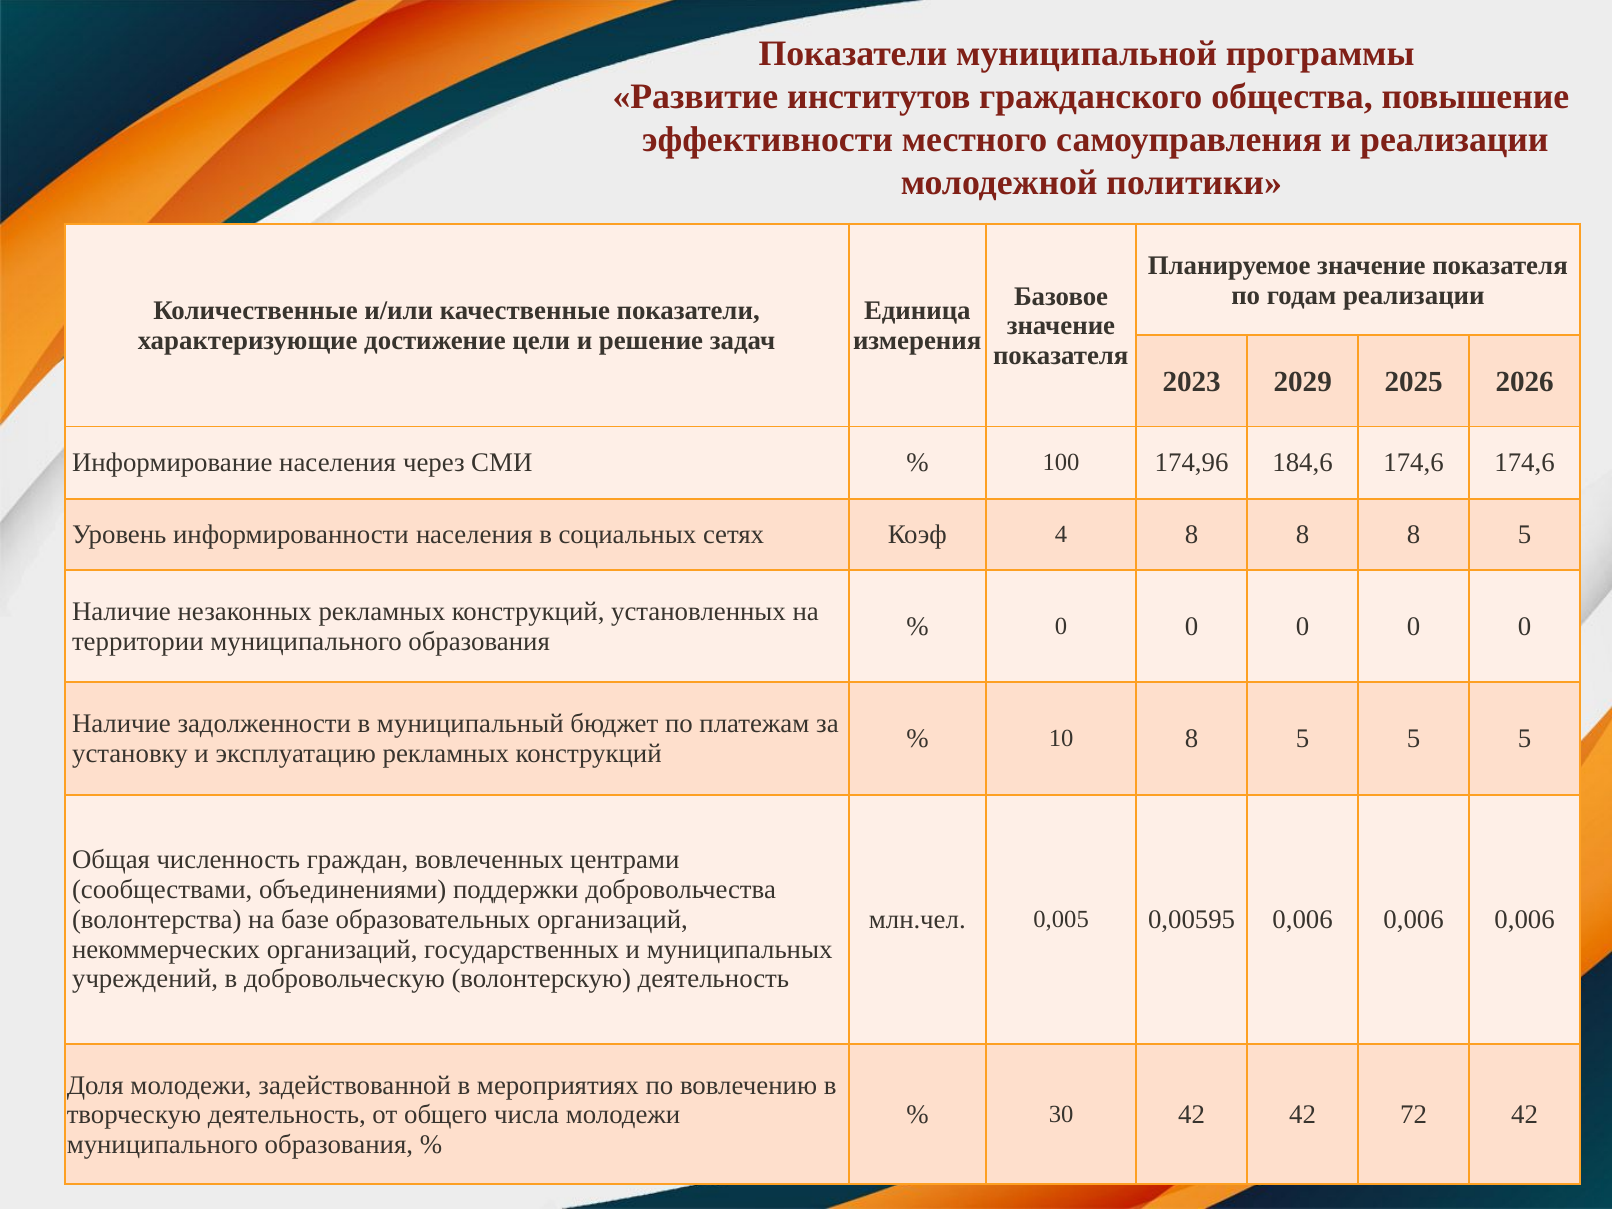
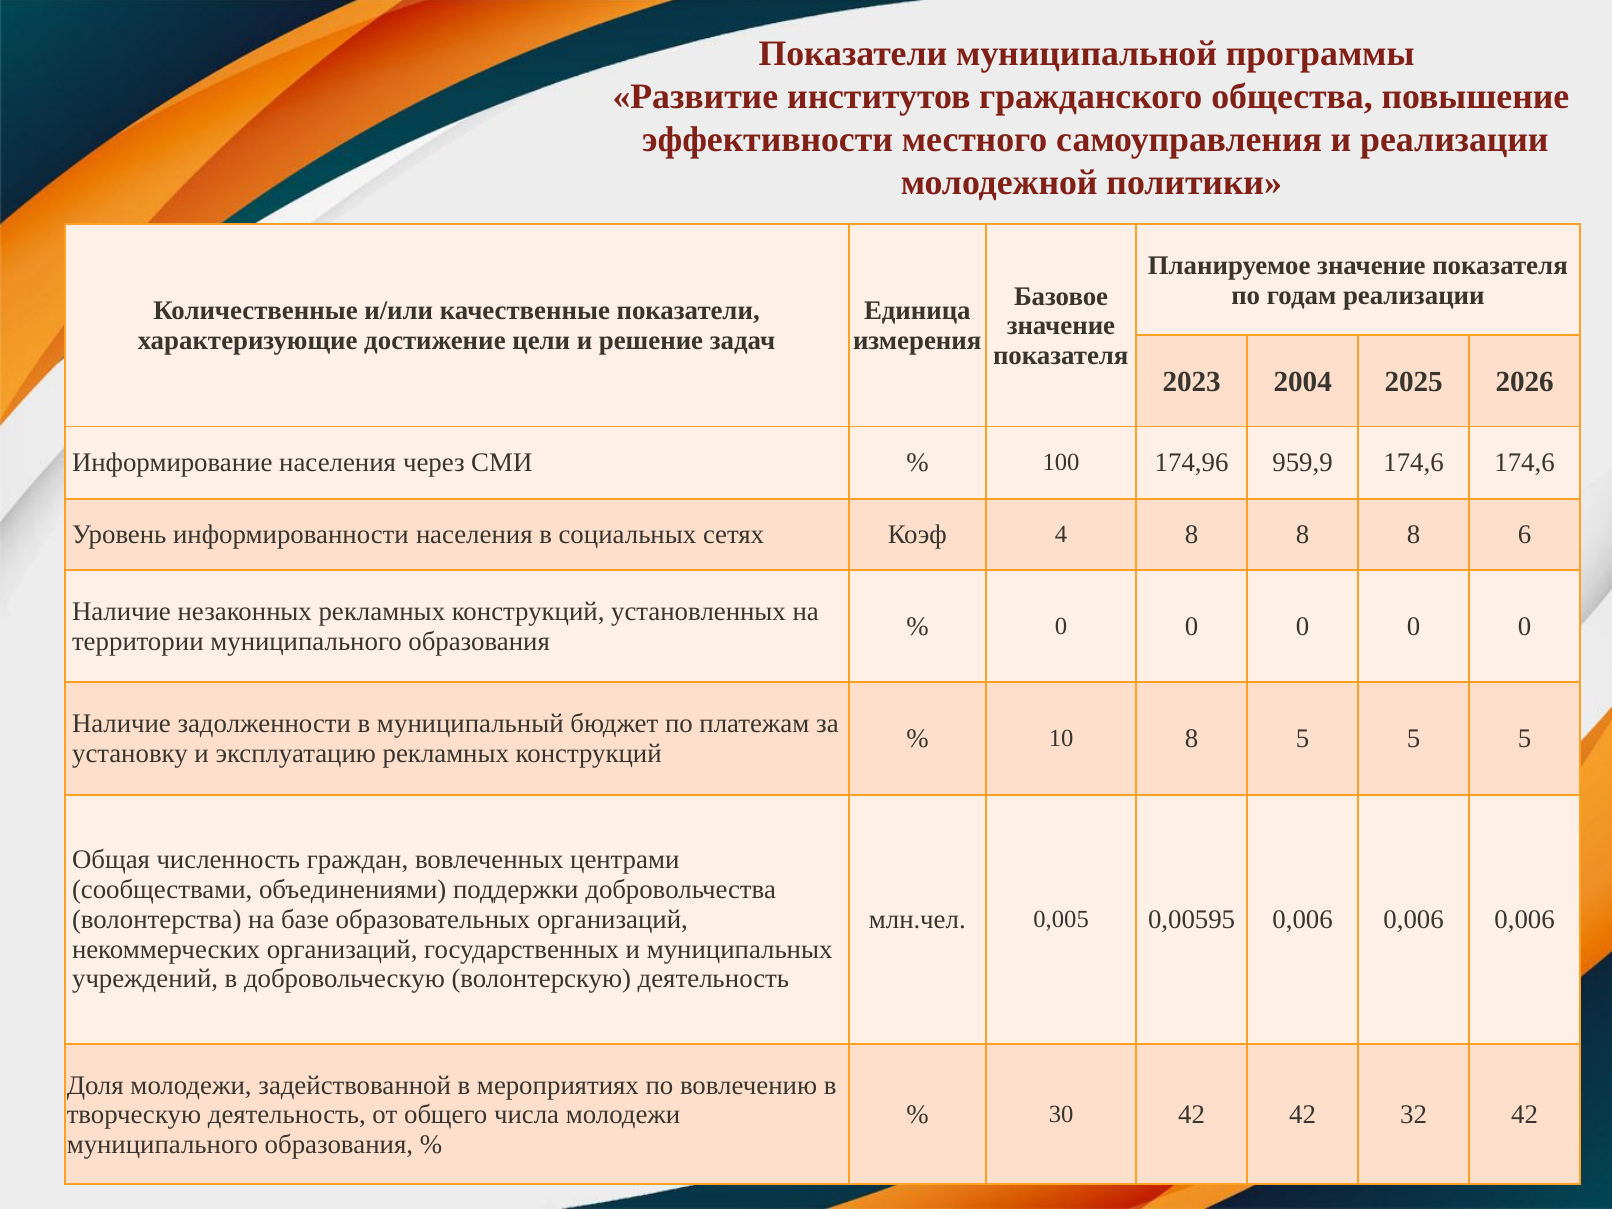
2029: 2029 -> 2004 (1303, 382)
184,6: 184,6 -> 959,9 (1303, 463)
8 8 5: 5 -> 6 (1525, 534)
72: 72 -> 32 (1414, 1114)
